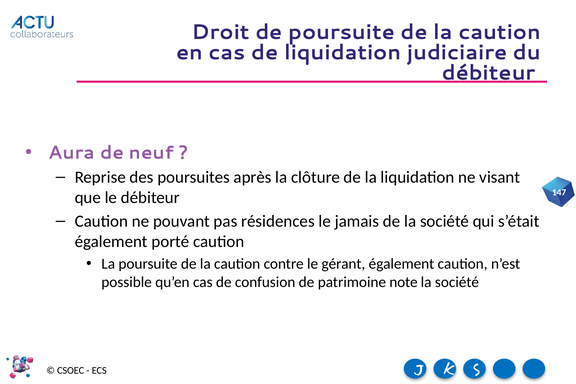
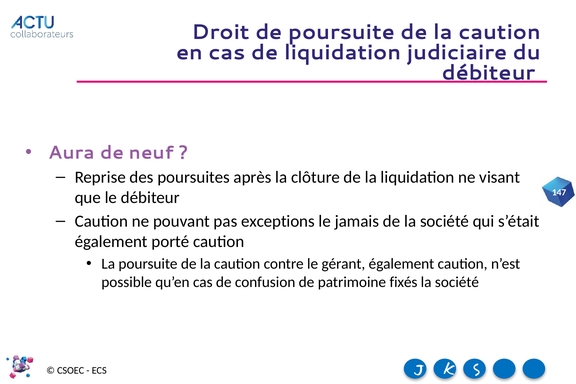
résidences: résidences -> exceptions (278, 221)
note: note -> fixés (403, 282)
